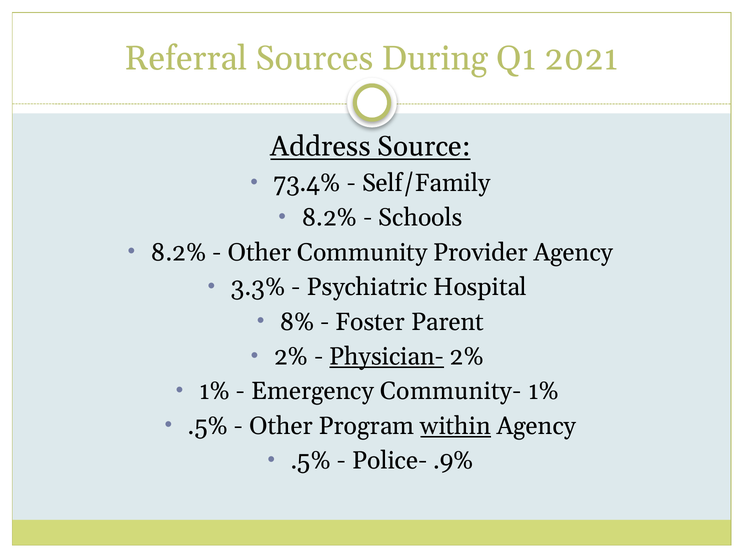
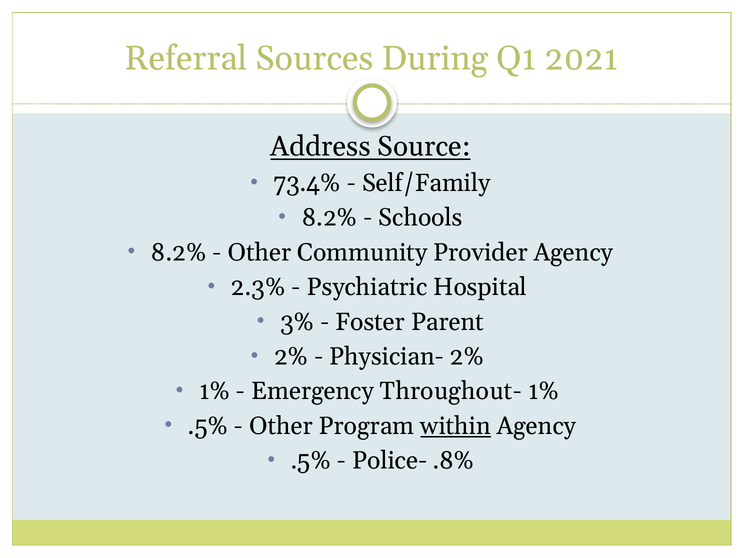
3.3%: 3.3% -> 2.3% (258, 287)
8%: 8% -> 3% (297, 322)
Physician- underline: present -> none (387, 357)
Community-: Community- -> Throughout- (451, 391)
.9%: .9% -> .8% (453, 461)
